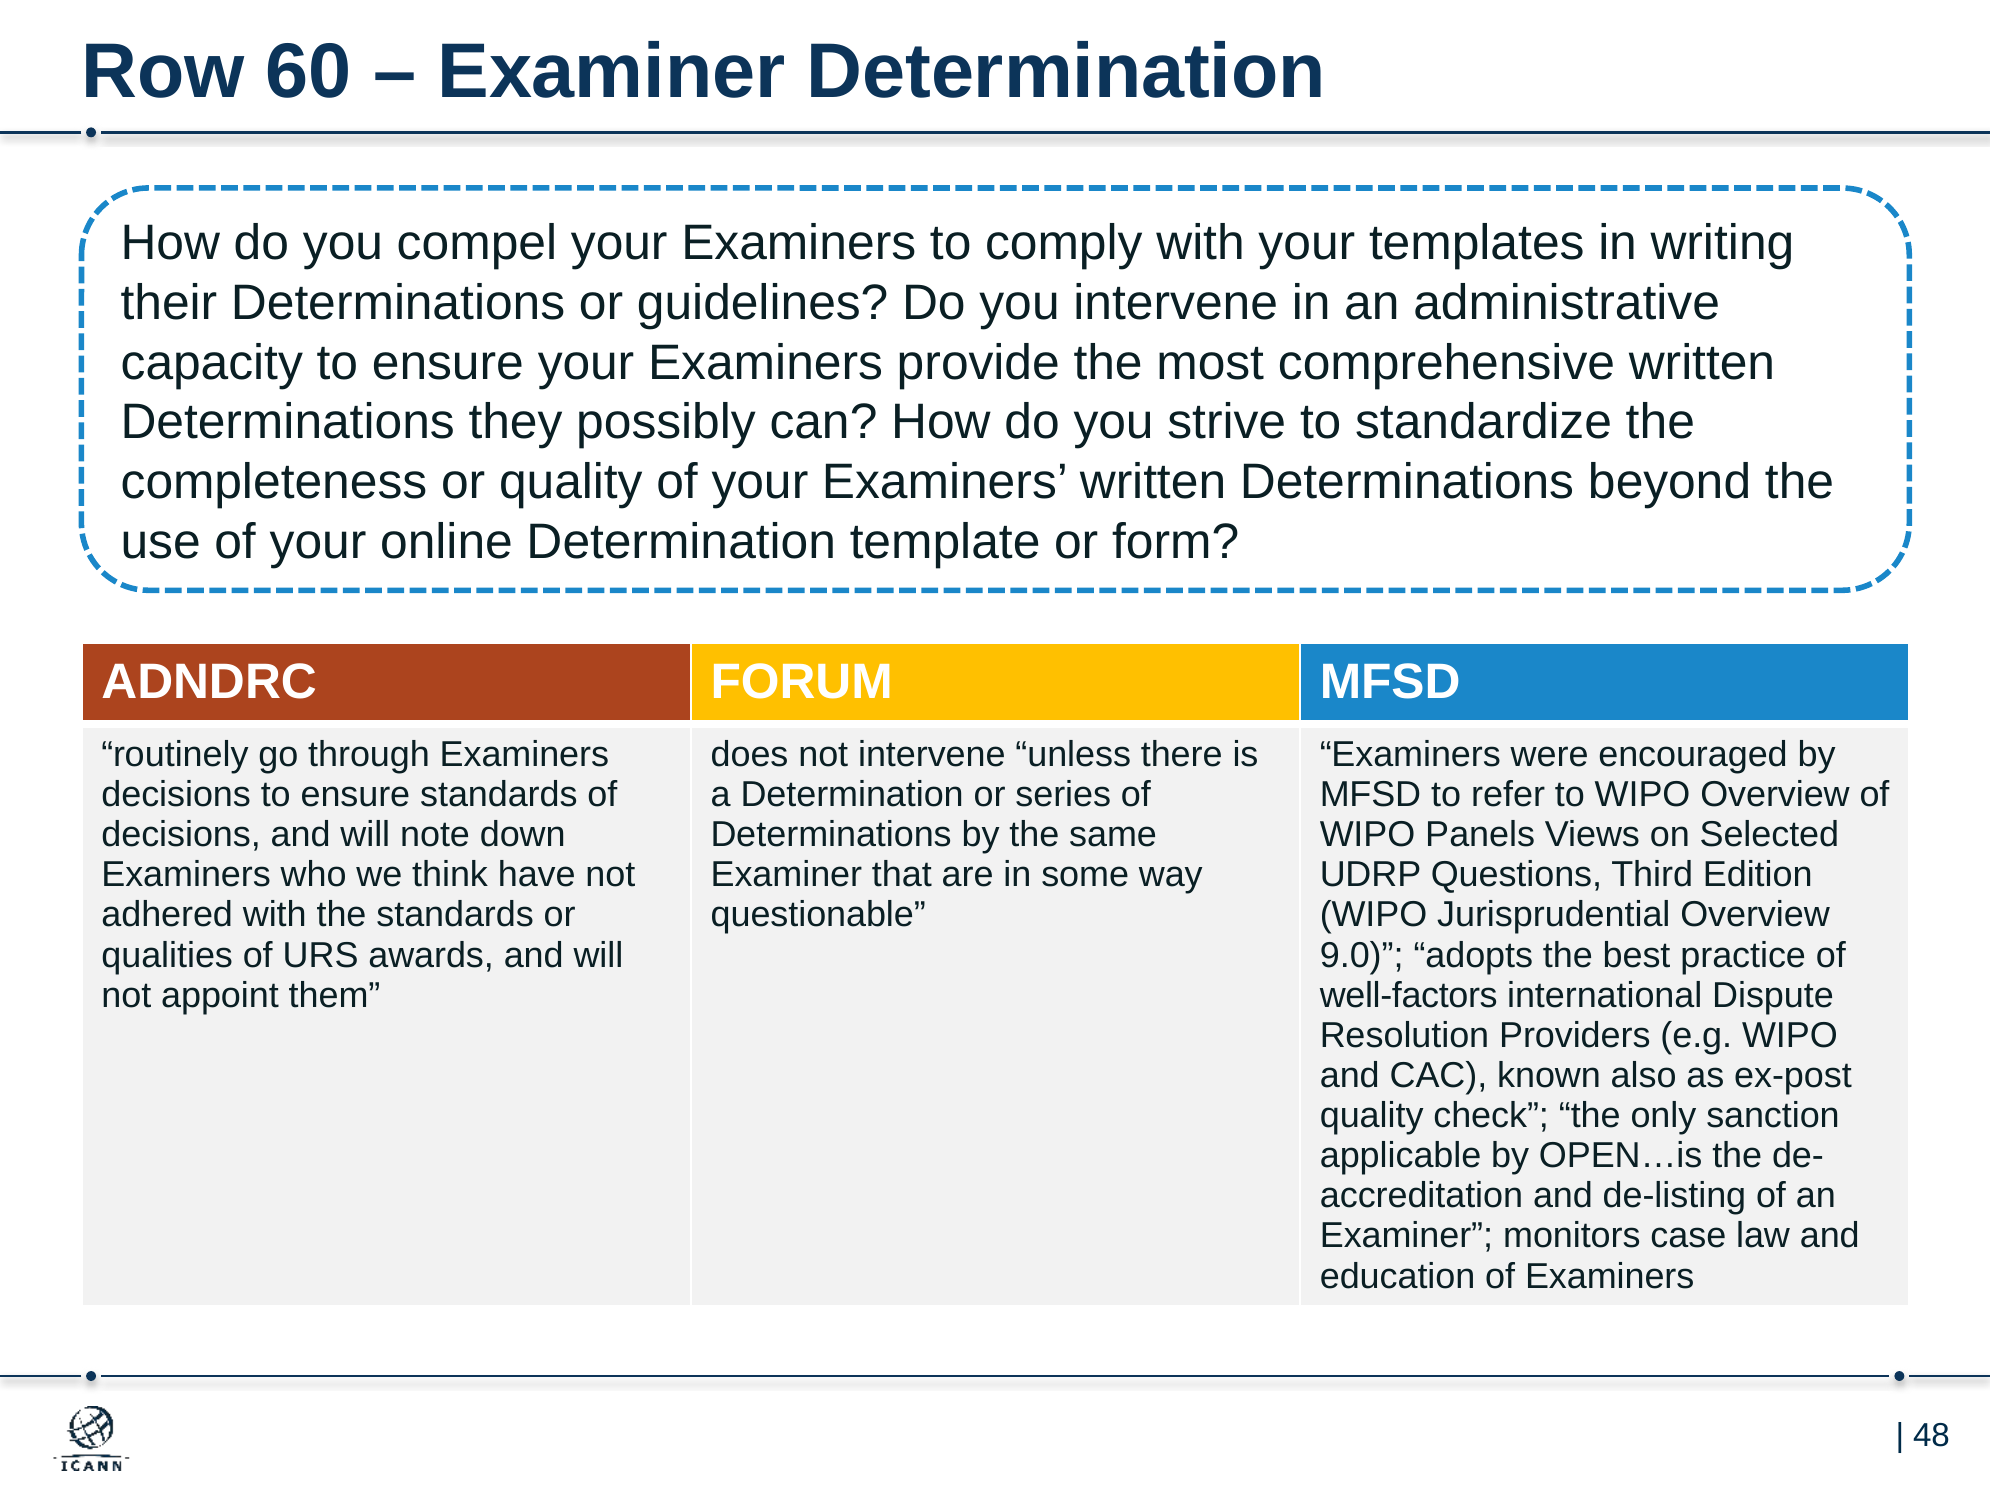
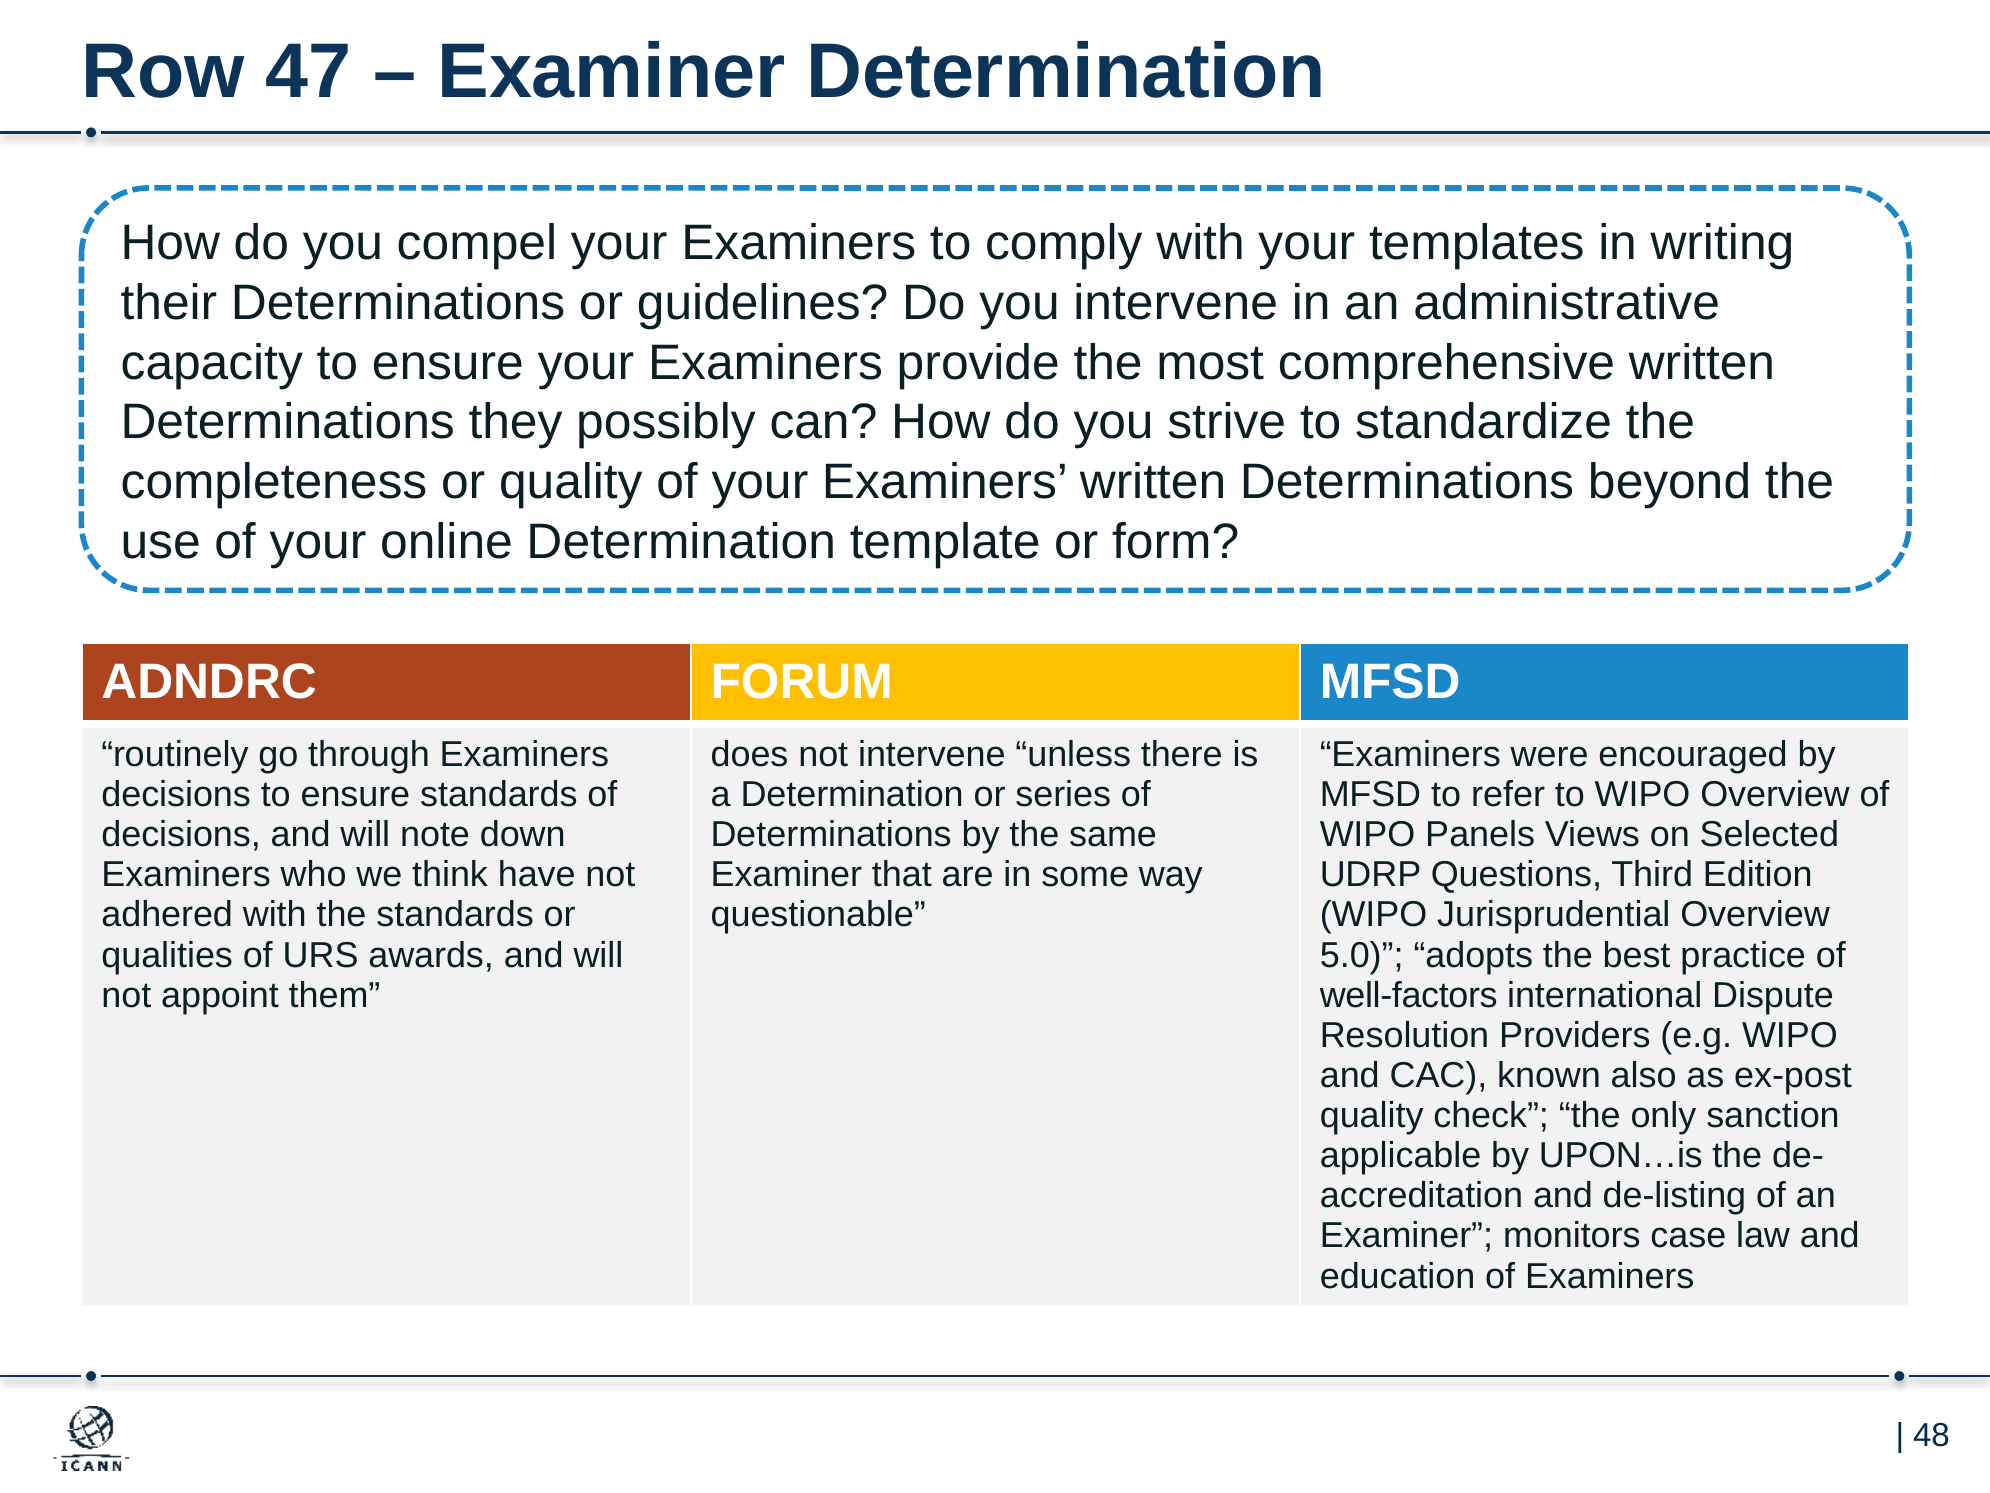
60: 60 -> 47 (309, 72)
9.0: 9.0 -> 5.0 (1362, 955)
OPEN…is: OPEN…is -> UPON…is (1621, 1155)
